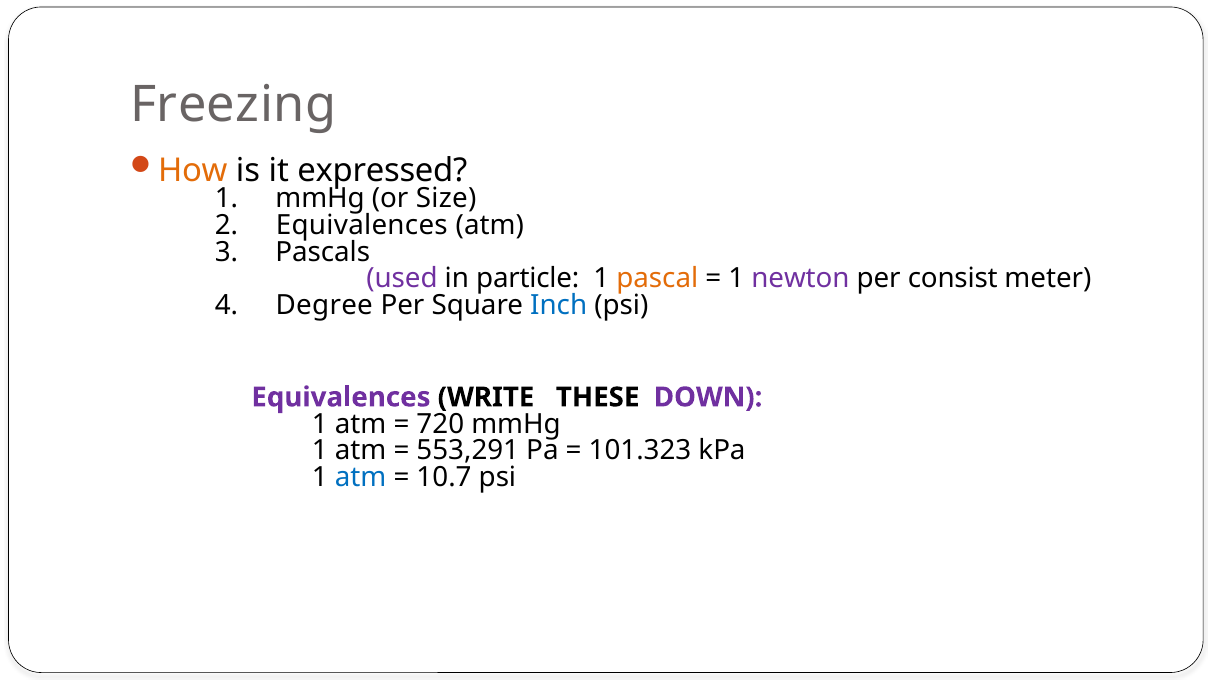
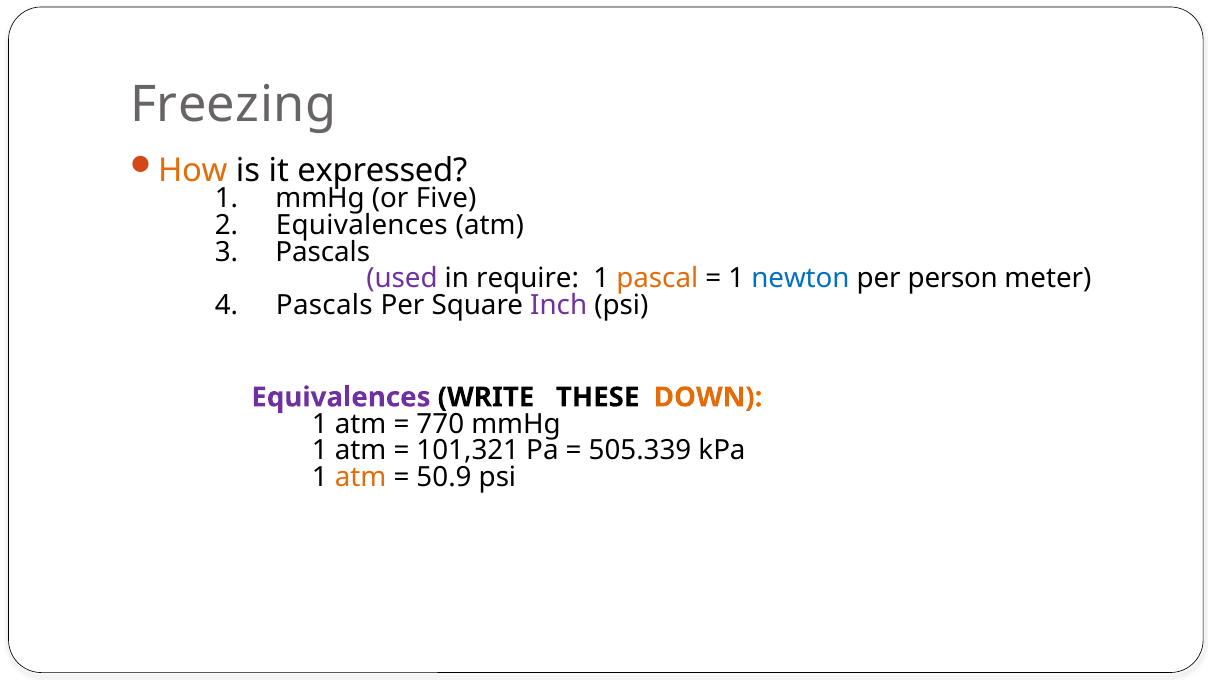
Size: Size -> Five (446, 198)
particle: particle -> require (528, 278)
newton colour: purple -> blue (800, 278)
consist: consist -> person (953, 278)
Degree: Degree -> Pascals (324, 305)
Inch colour: blue -> purple (559, 305)
DOWN colour: purple -> orange (708, 397)
720: 720 -> 770 (440, 424)
553,291: 553,291 -> 101,321 (468, 450)
101.323: 101.323 -> 505.339 (640, 450)
atm colour: blue -> orange (361, 477)
10.7: 10.7 -> 50.9 (444, 477)
